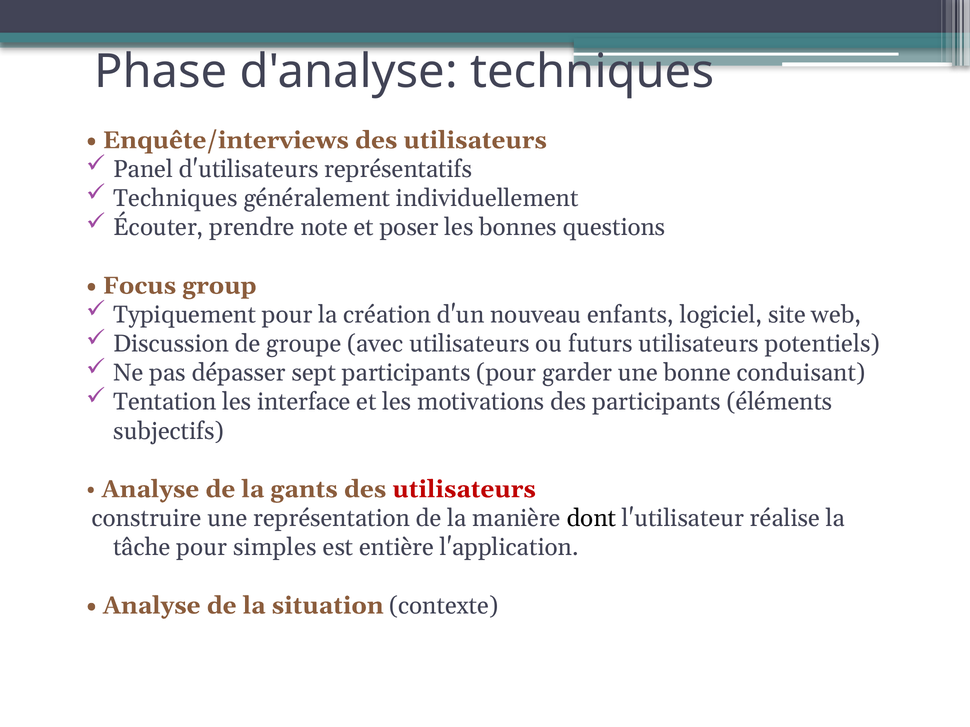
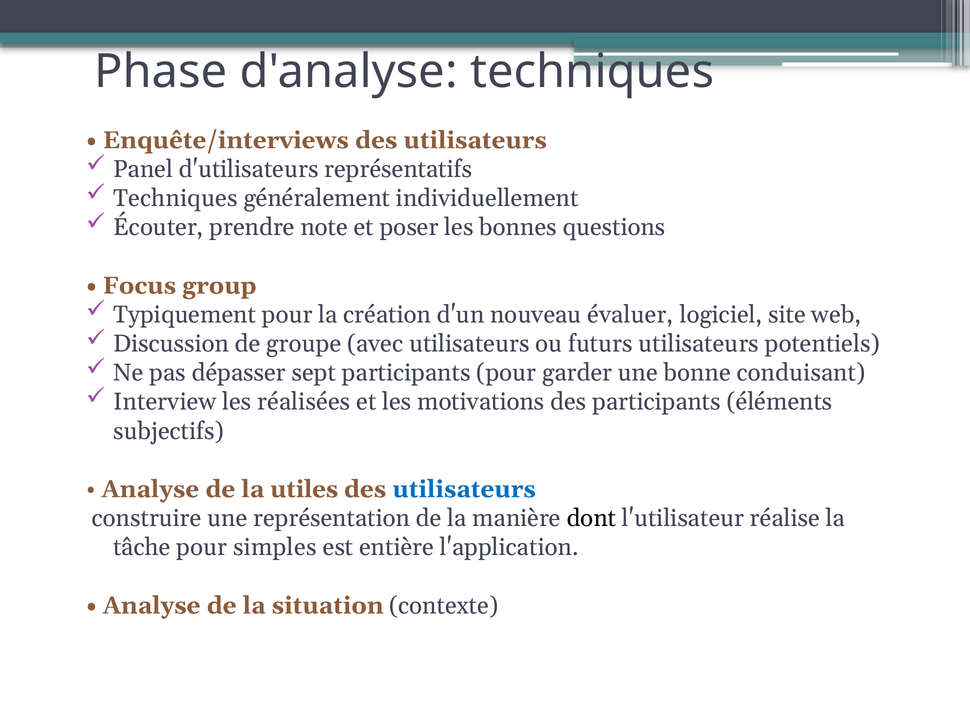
enfants: enfants -> évaluer (630, 315)
Tentation: Tentation -> Interview (165, 402)
interface: interface -> réalisées (304, 402)
gants: gants -> utiles (304, 490)
utilisateurs colour: red -> blue (464, 490)
